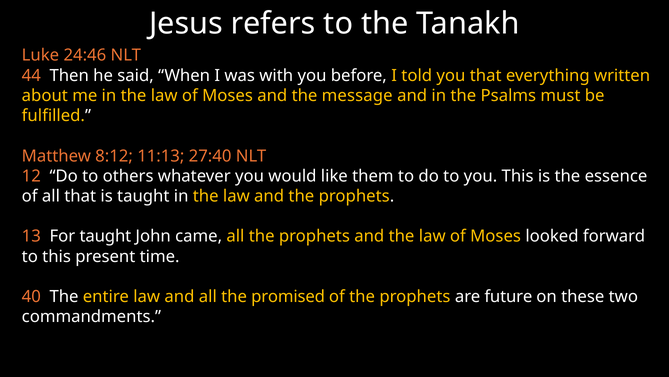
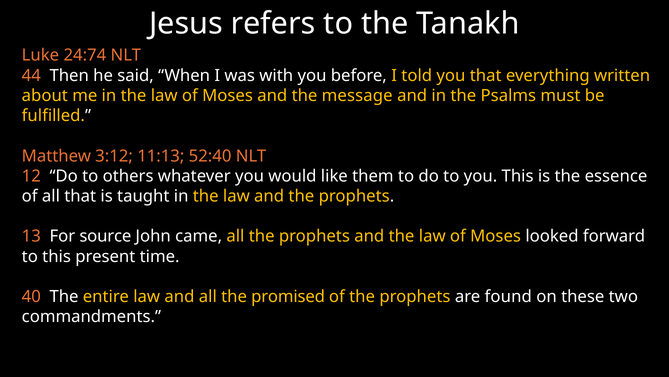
24:46: 24:46 -> 24:74 (85, 55)
8:12: 8:12 -> 3:12 (114, 156)
27:40: 27:40 -> 52:40 (210, 156)
For taught: taught -> source (105, 236)
future: future -> found (508, 296)
